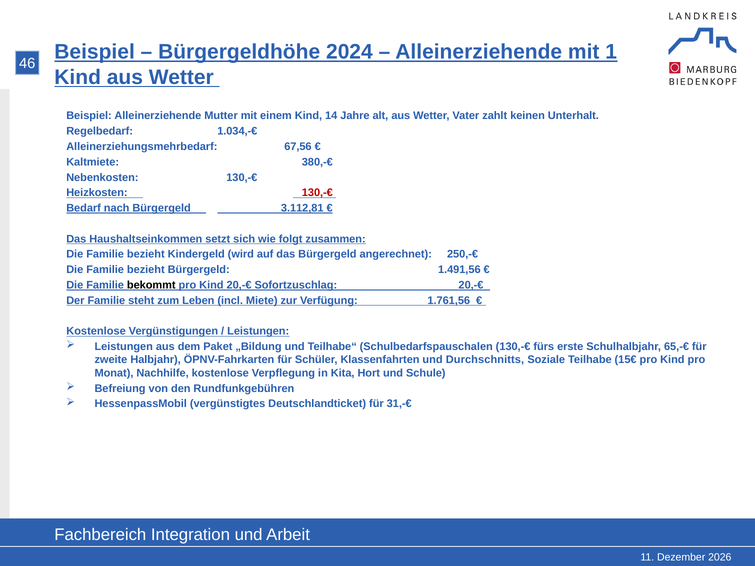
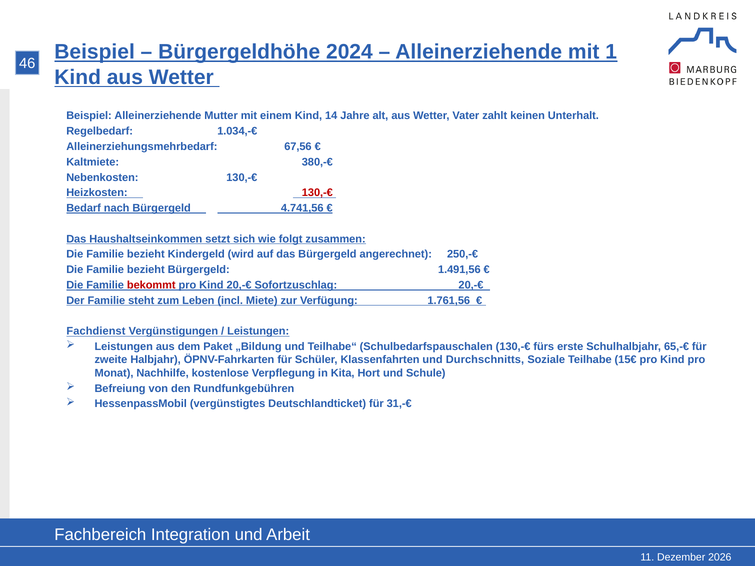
3.112,81: 3.112,81 -> 4.741,56 (302, 208)
bekommt colour: black -> red (151, 285)
Kostenlose: Kostenlose -> Fachdienst (96, 331)
